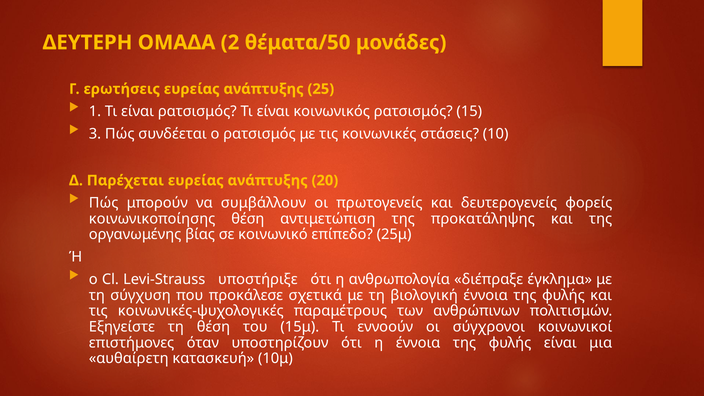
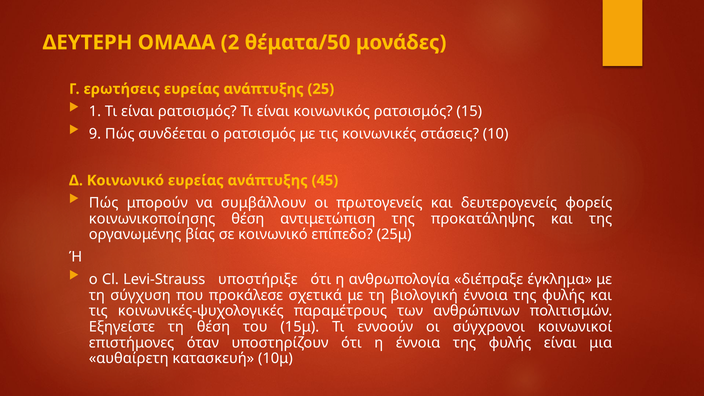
3: 3 -> 9 (95, 134)
Δ Παρέχεται: Παρέχεται -> Κοινωνικό (125, 180)
20: 20 -> 45 (325, 180)
